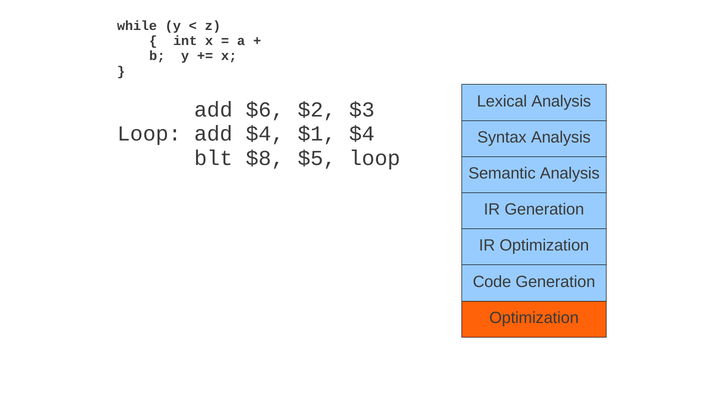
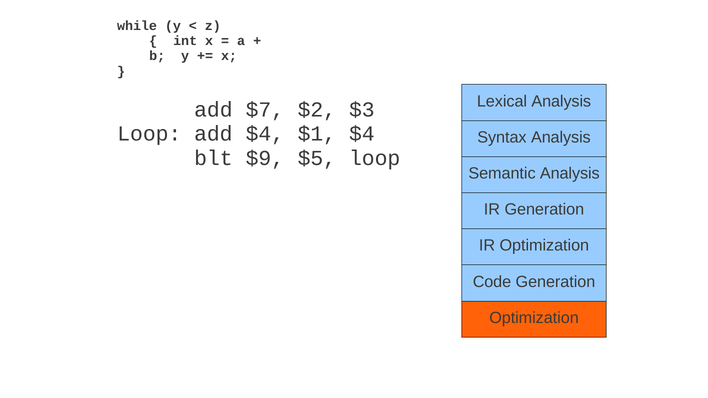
$6: $6 -> $7 (265, 110)
$8: $8 -> $9 (265, 158)
